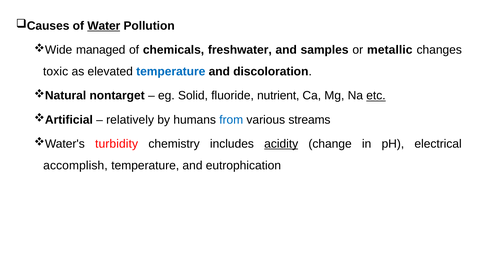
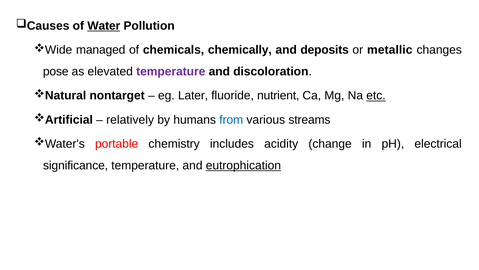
freshwater: freshwater -> chemically (240, 50)
samples: samples -> deposits (325, 50)
toxic: toxic -> pose (56, 71)
temperature colour: blue -> purple (171, 71)
Solid: Solid -> Later (193, 96)
turbidity: turbidity -> portable (117, 144)
acidity underline: present -> none (281, 144)
accomplish: accomplish -> significance (76, 165)
eutrophication underline: none -> present (243, 165)
